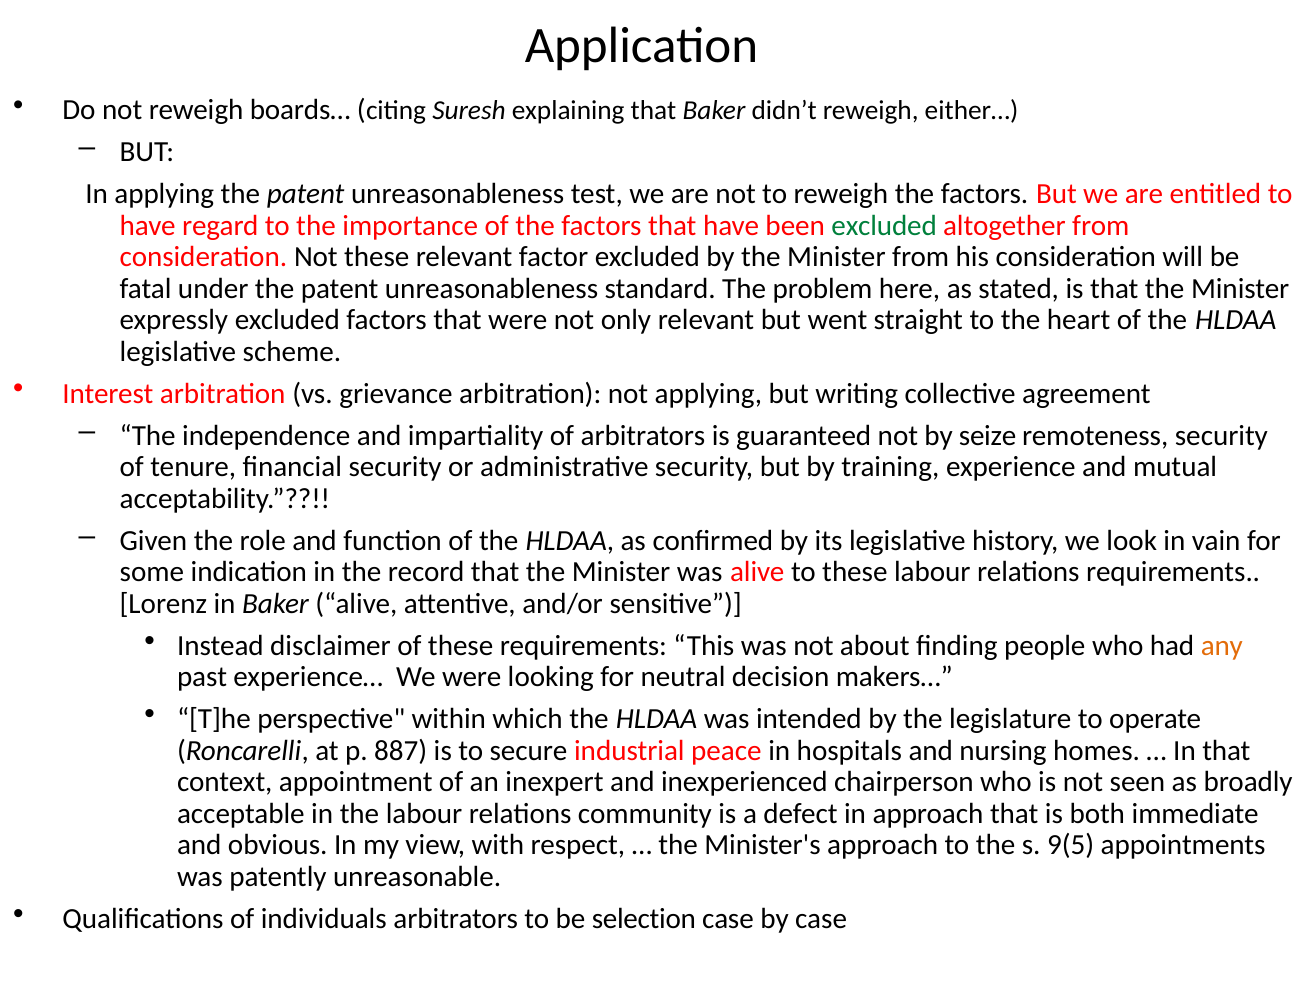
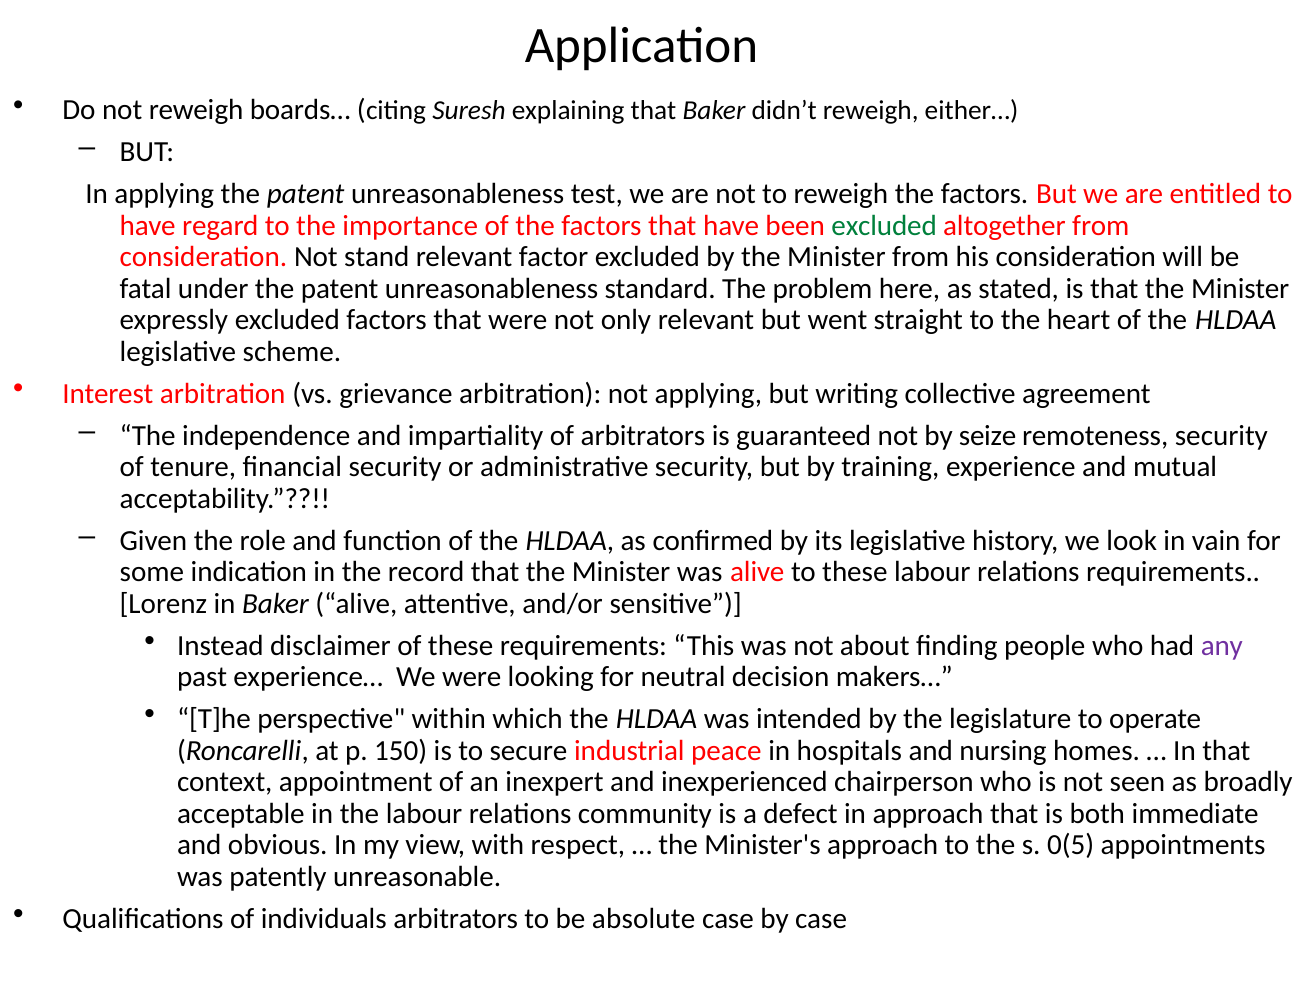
Not these: these -> stand (377, 257)
any colour: orange -> purple (1222, 646)
887: 887 -> 150 (401, 751)
9(5: 9(5 -> 0(5 (1071, 845)
selection: selection -> absolute (644, 919)
